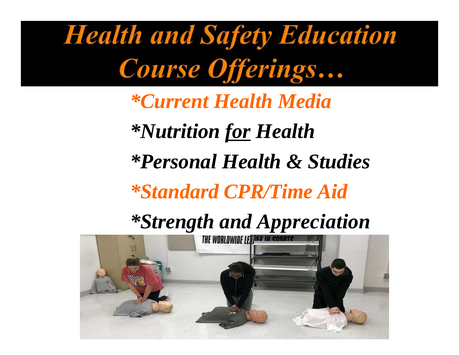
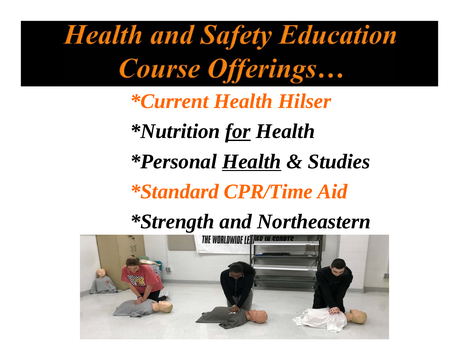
Media: Media -> Hilser (305, 101)
Health underline: none -> present (252, 161)
Appreciation: Appreciation -> Northeastern (314, 221)
